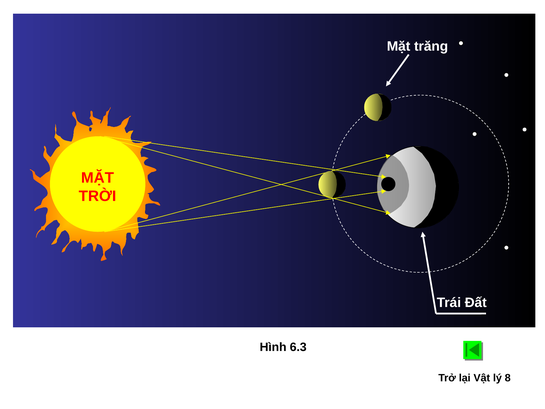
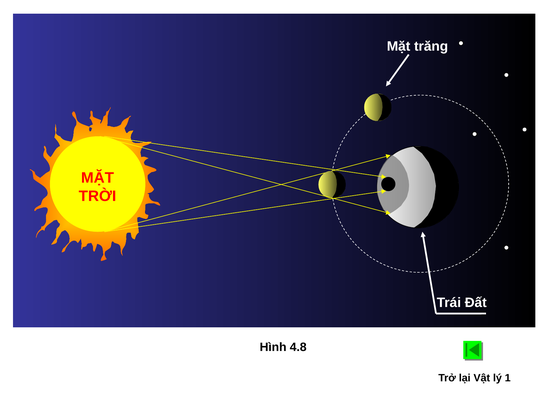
6.3: 6.3 -> 4.8 (298, 347)
8: 8 -> 1 (508, 378)
